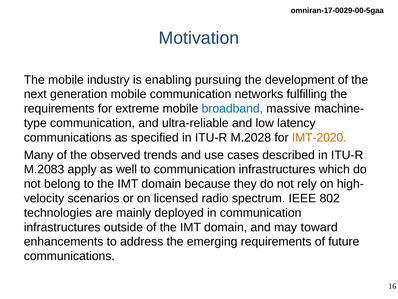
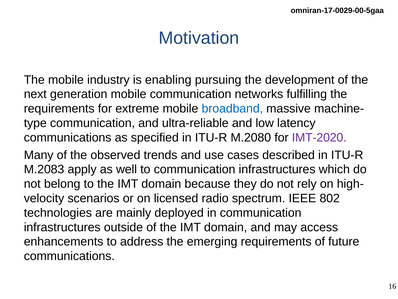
M.2028: M.2028 -> M.2080 (251, 137)
IMT-2020 colour: orange -> purple (319, 137)
toward: toward -> access (319, 227)
